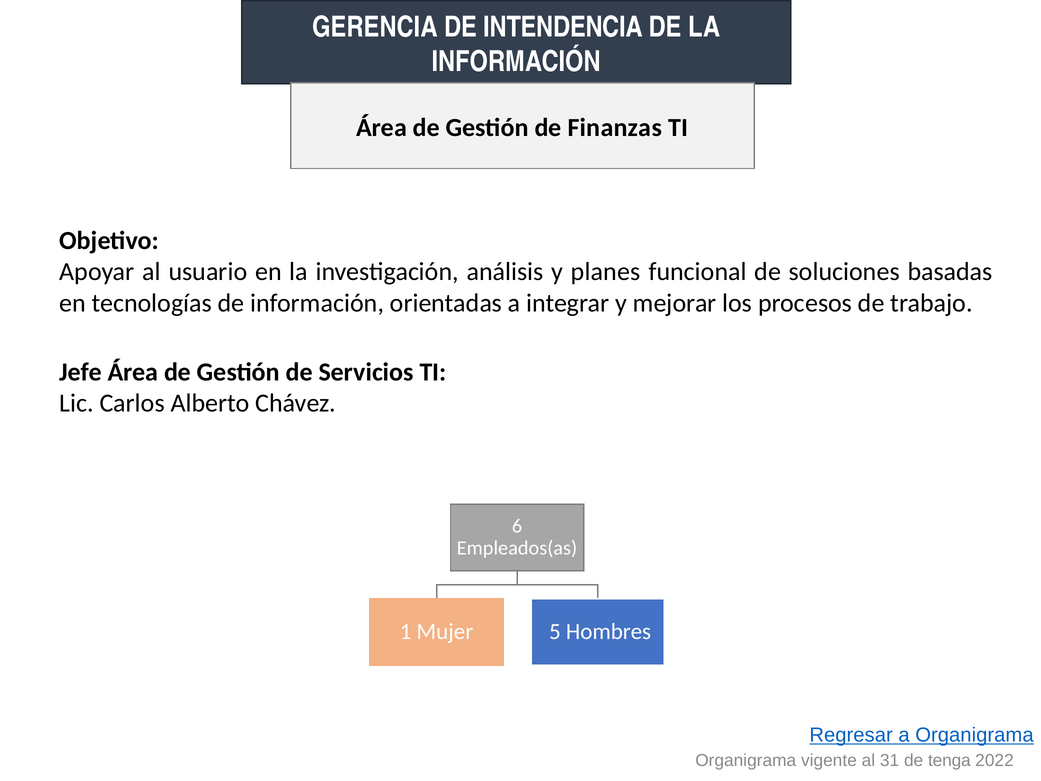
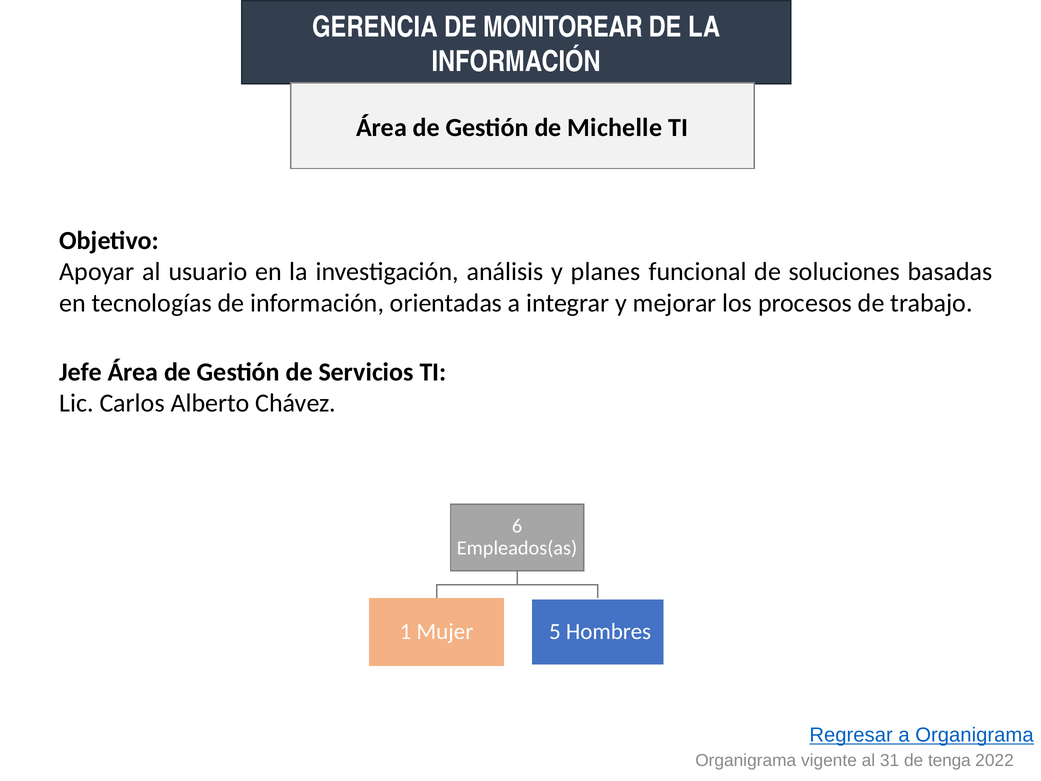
INTENDENCIA: INTENDENCIA -> MONITOREAR (563, 27)
Finanzas: Finanzas -> Michelle (615, 128)
